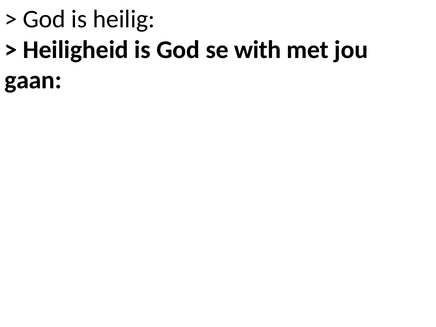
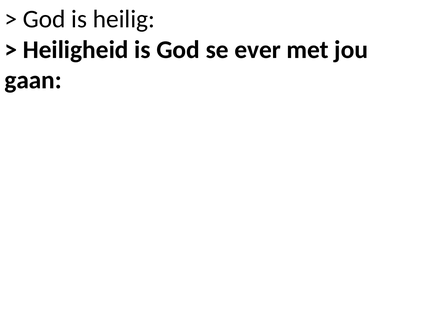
with: with -> ever (258, 50)
